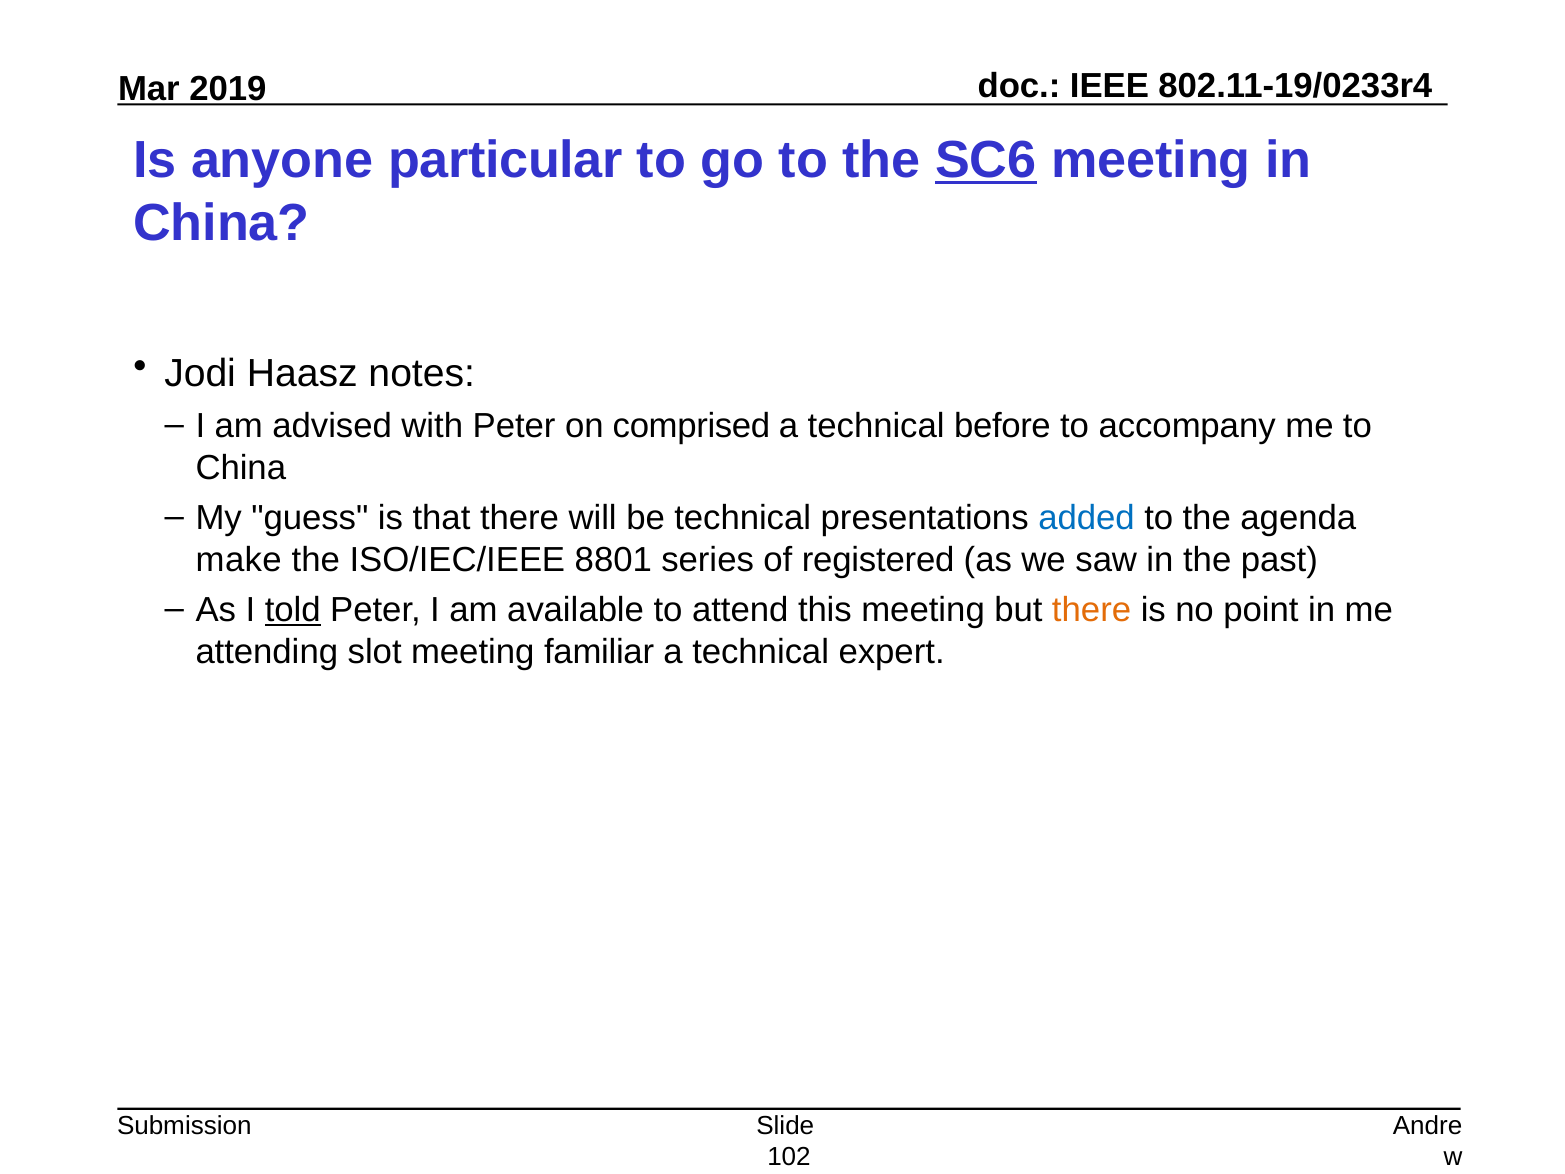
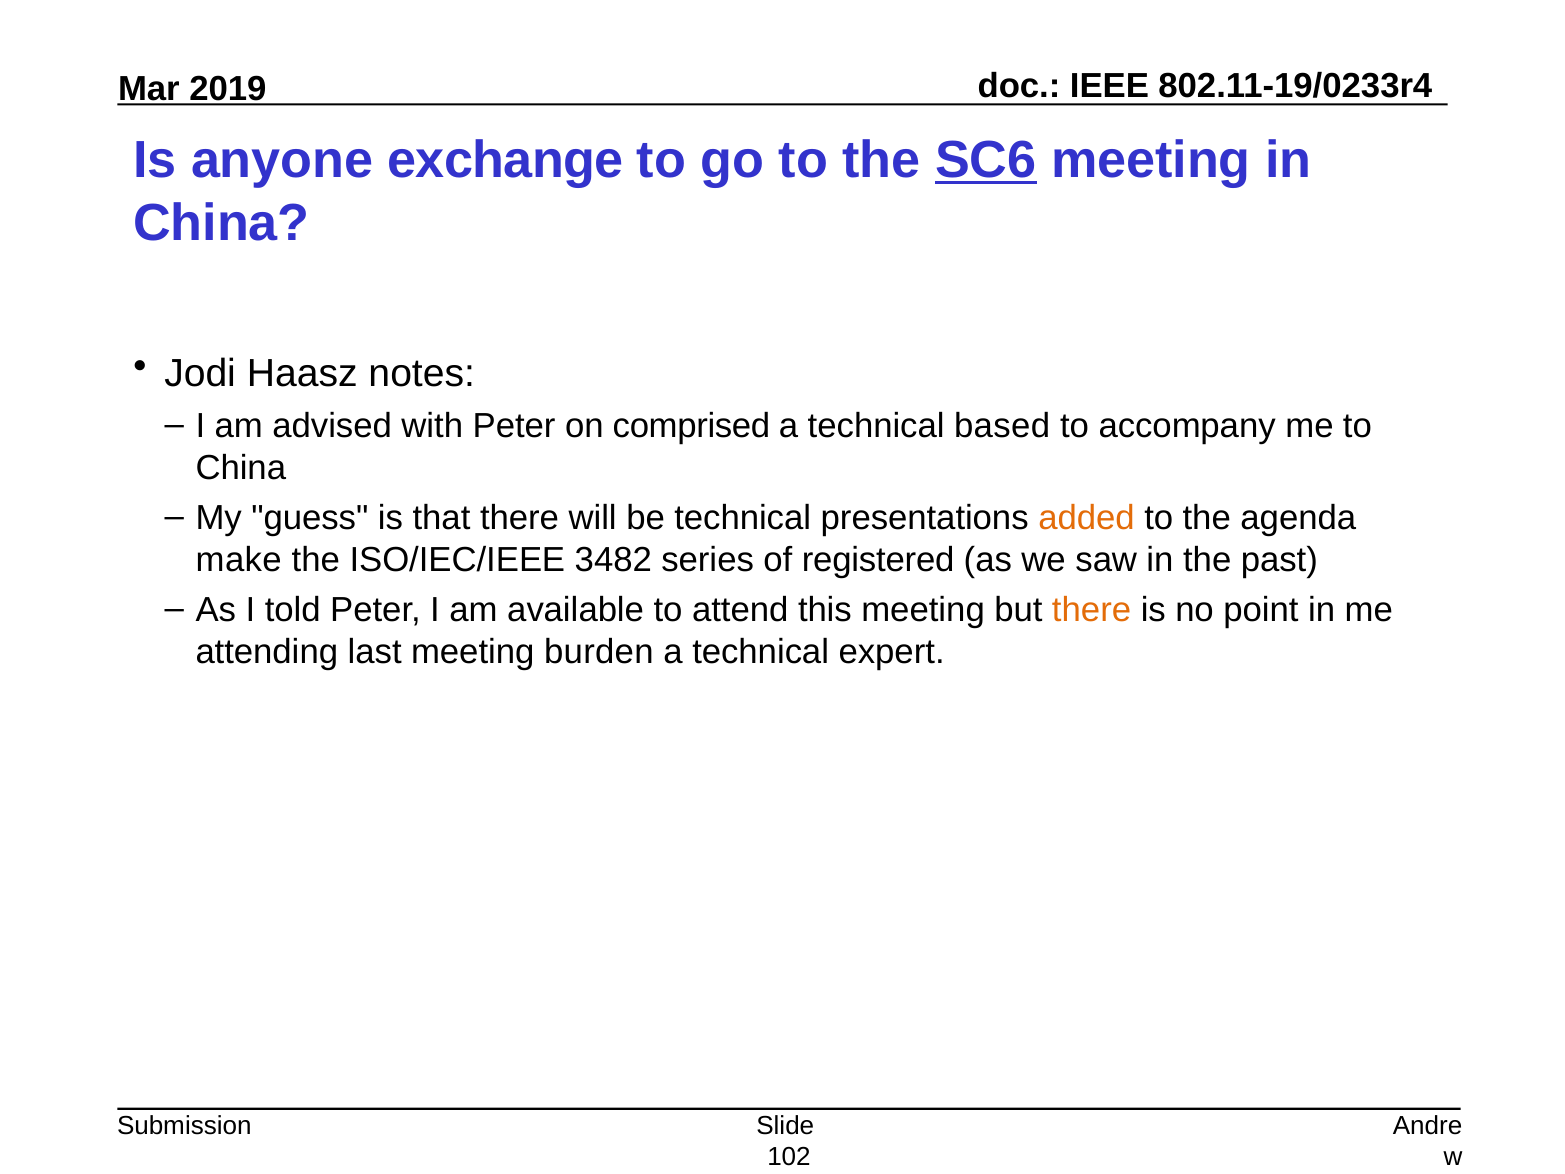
particular: particular -> exchange (506, 160)
before: before -> based (1002, 426)
added colour: blue -> orange (1087, 518)
8801: 8801 -> 3482 (613, 560)
told underline: present -> none (293, 610)
slot: slot -> last (375, 652)
familiar: familiar -> burden (599, 652)
